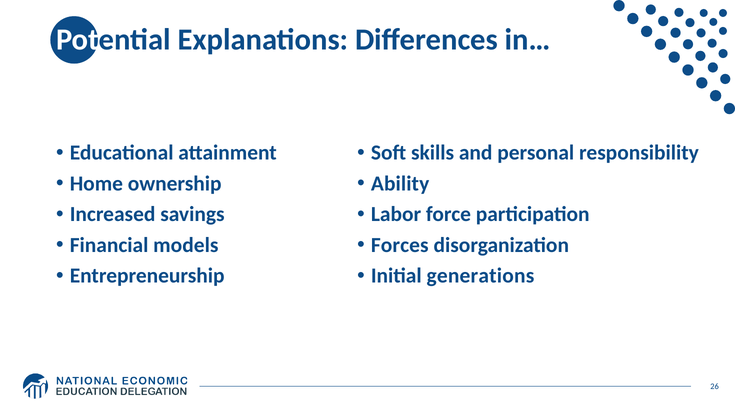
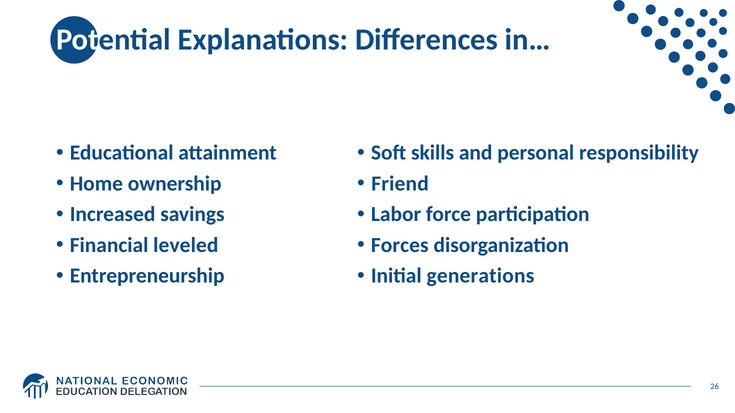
Ability: Ability -> Friend (400, 184)
models: models -> leveled (186, 245)
